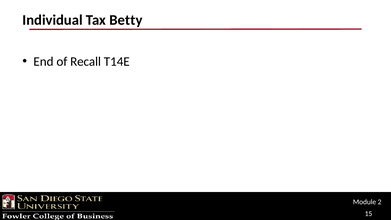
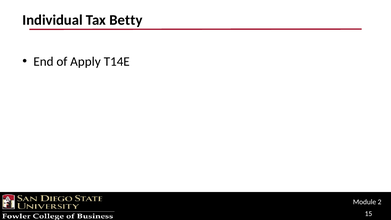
Recall: Recall -> Apply (85, 61)
